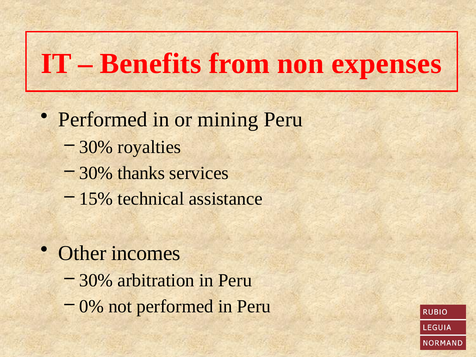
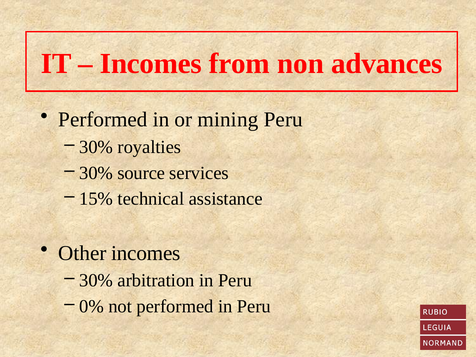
Benefits: Benefits -> Incomes (151, 64)
expenses: expenses -> advances (387, 64)
thanks: thanks -> source (141, 173)
